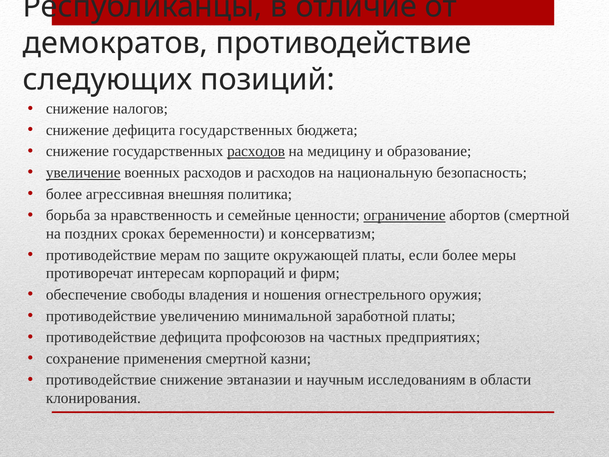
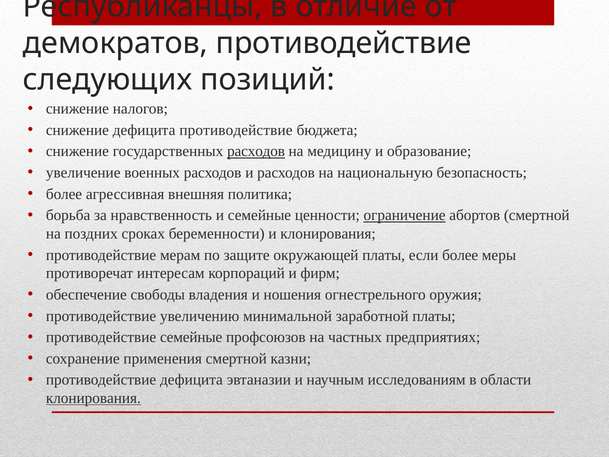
дефицита государственных: государственных -> противодействие (236, 130)
увеличение underline: present -> none (83, 173)
и консерватизм: консерватизм -> клонирования (328, 234)
противодействие дефицита: дефицита -> семейные (191, 337)
противодействие снижение: снижение -> дефицита (191, 380)
клонирования underline: none -> present (93, 398)
